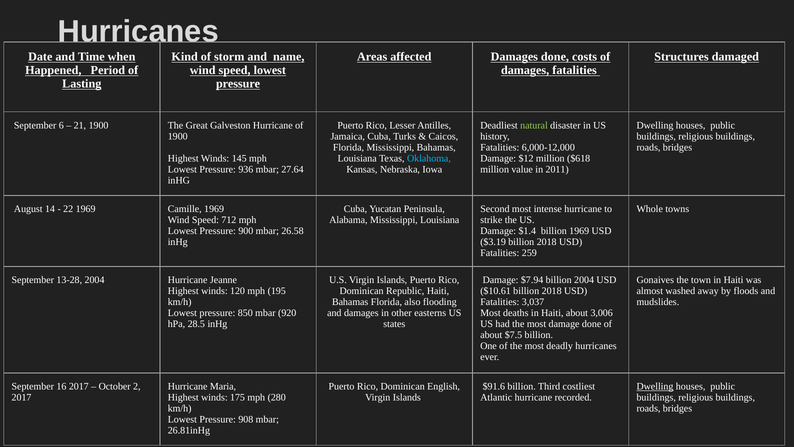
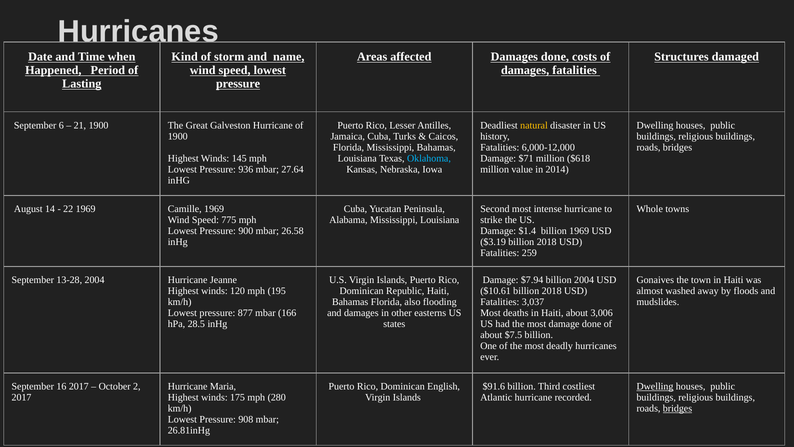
natural colour: light green -> yellow (534, 125)
$12: $12 -> $71 (526, 158)
2011: 2011 -> 2014 (557, 169)
712: 712 -> 775 (229, 220)
850: 850 -> 877 (245, 313)
920: 920 -> 166 (287, 313)
bridges underline: none -> present (678, 408)
